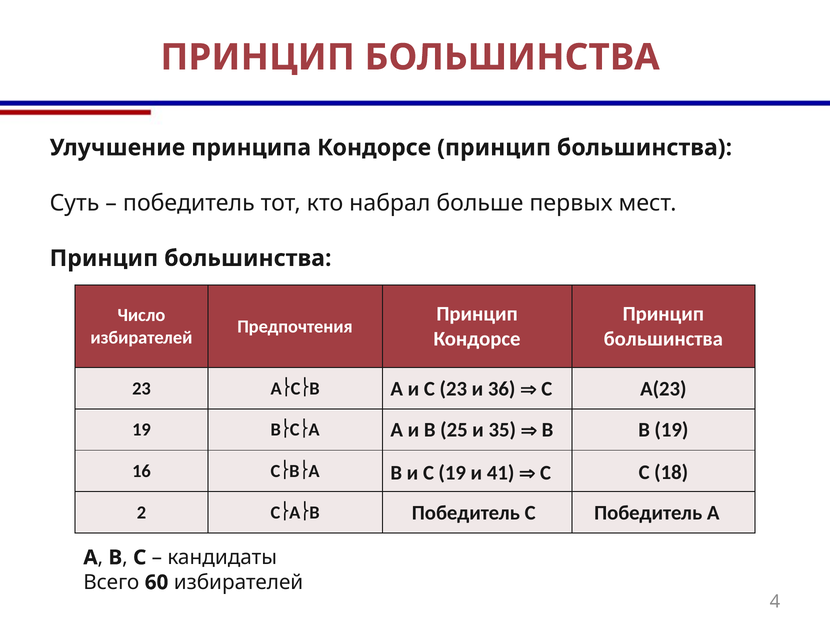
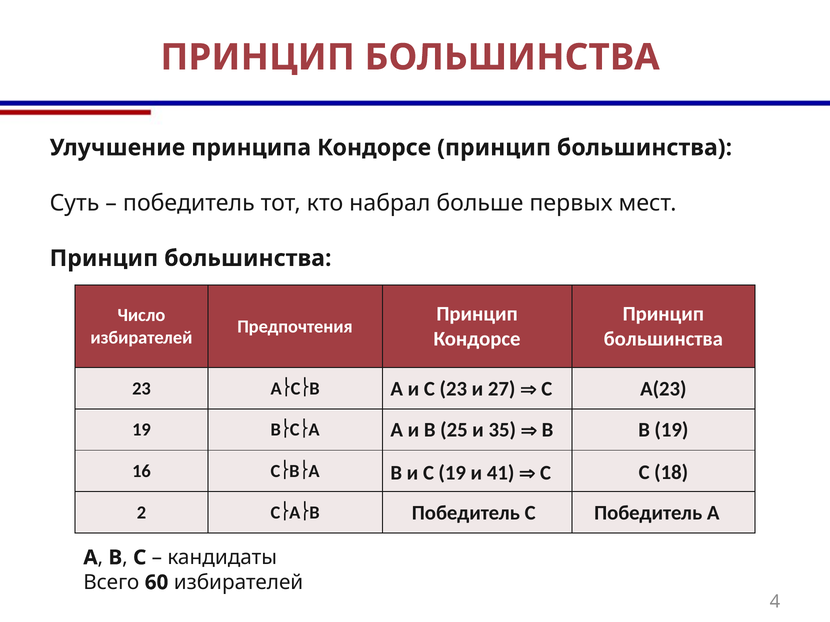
36: 36 -> 27 (502, 389)
